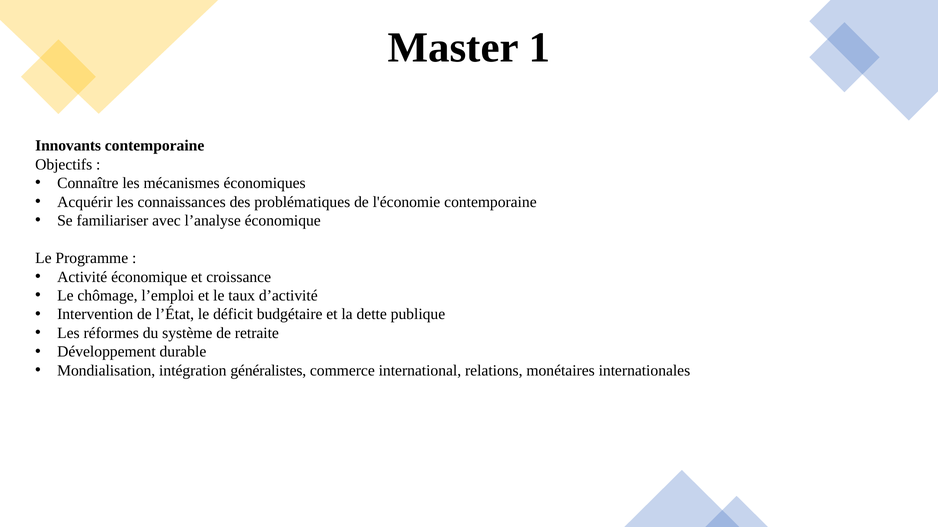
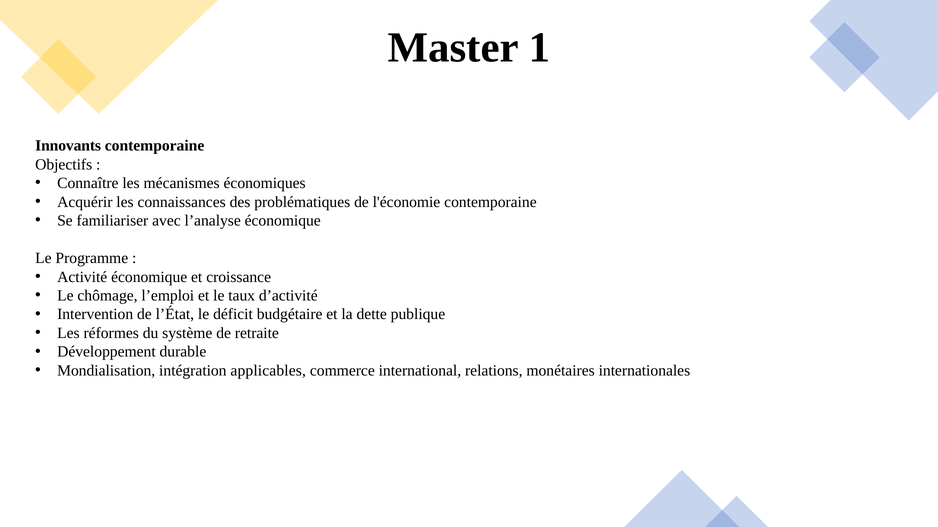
généralistes: généralistes -> applicables (268, 371)
